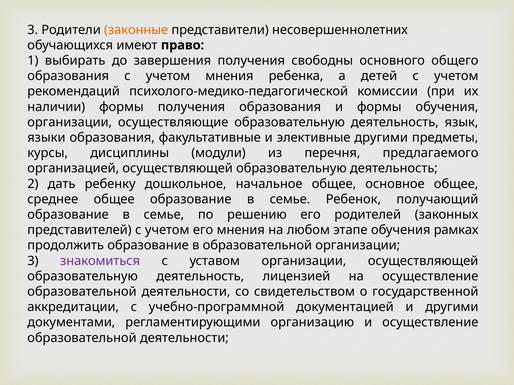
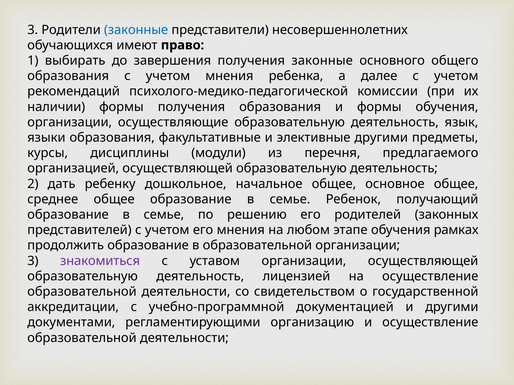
законные colour: orange -> blue (136, 30)
получения свободны: свободны -> законные (322, 61)
детей: детей -> далее (379, 76)
